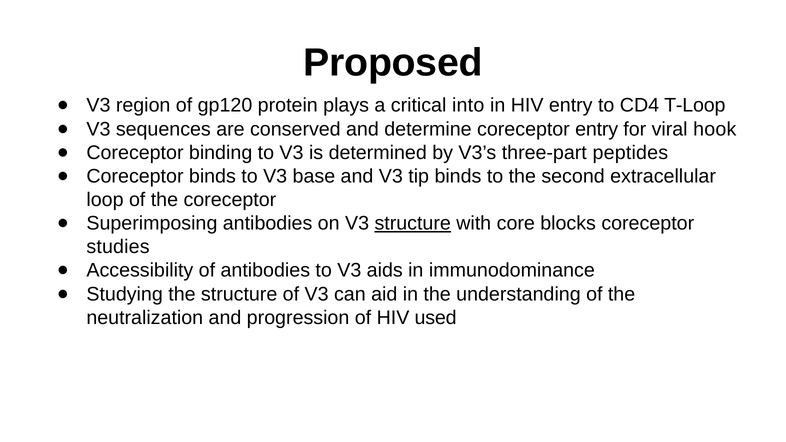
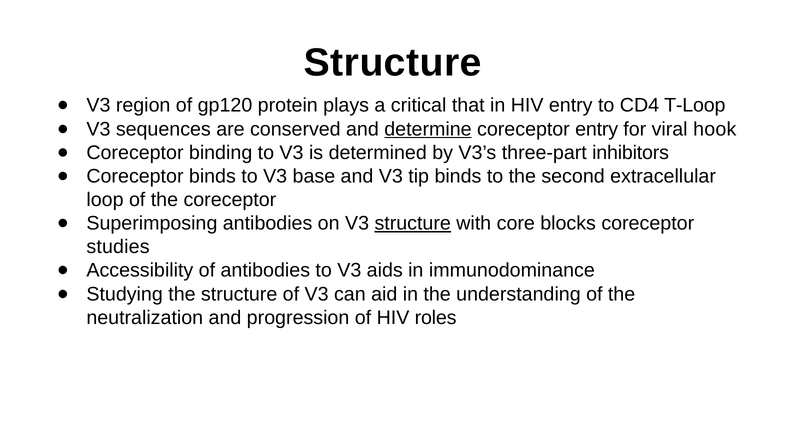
Proposed: Proposed -> Structure (393, 63)
into: into -> that (468, 106)
determine underline: none -> present (428, 129)
peptides: peptides -> inhibitors (631, 153)
used: used -> roles (436, 318)
